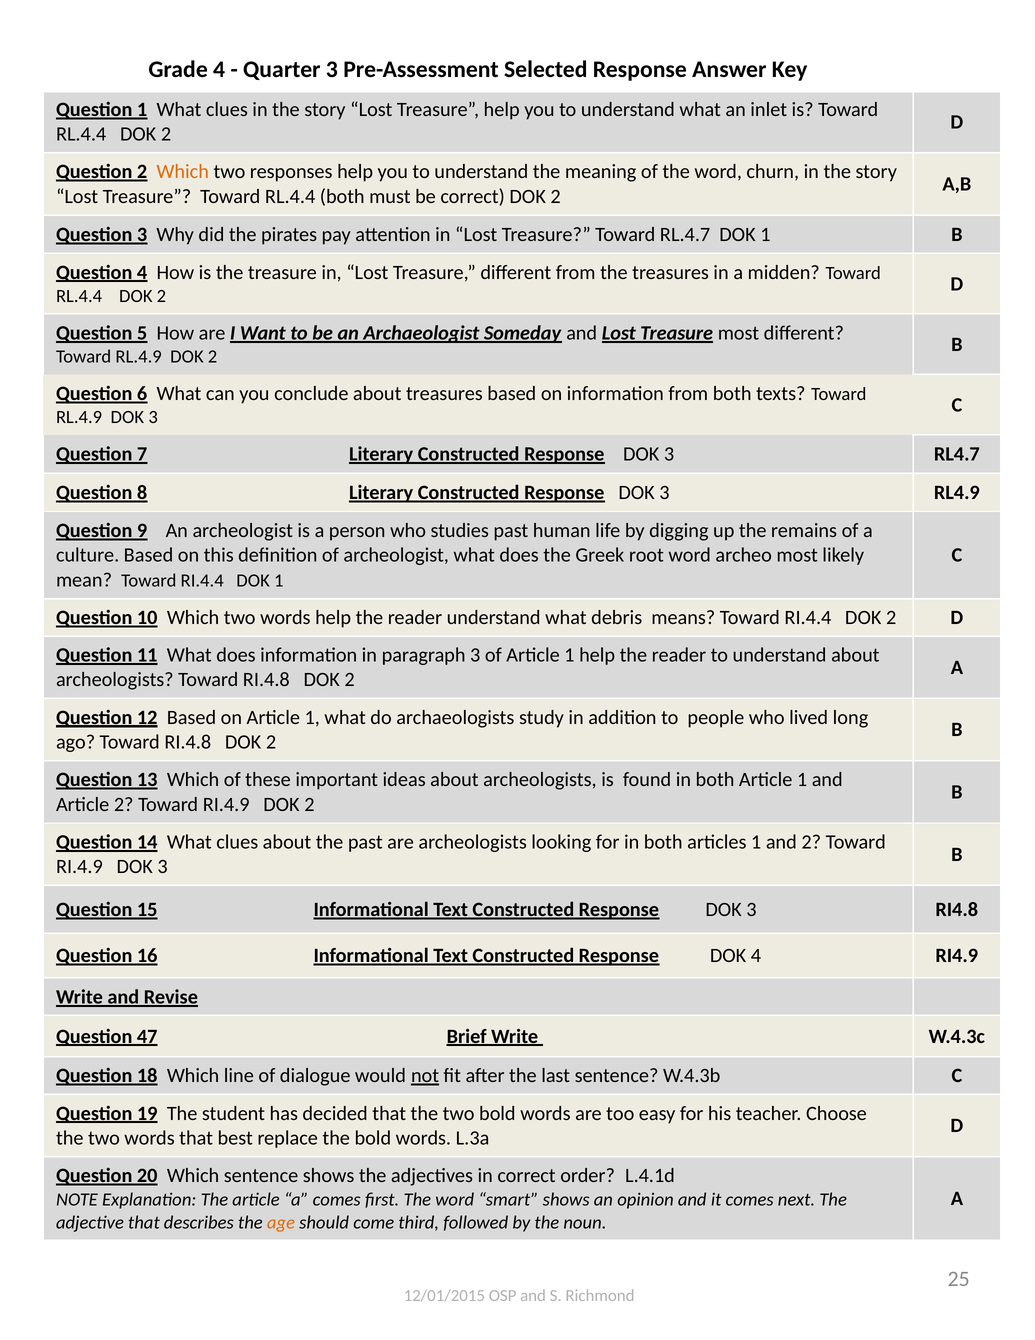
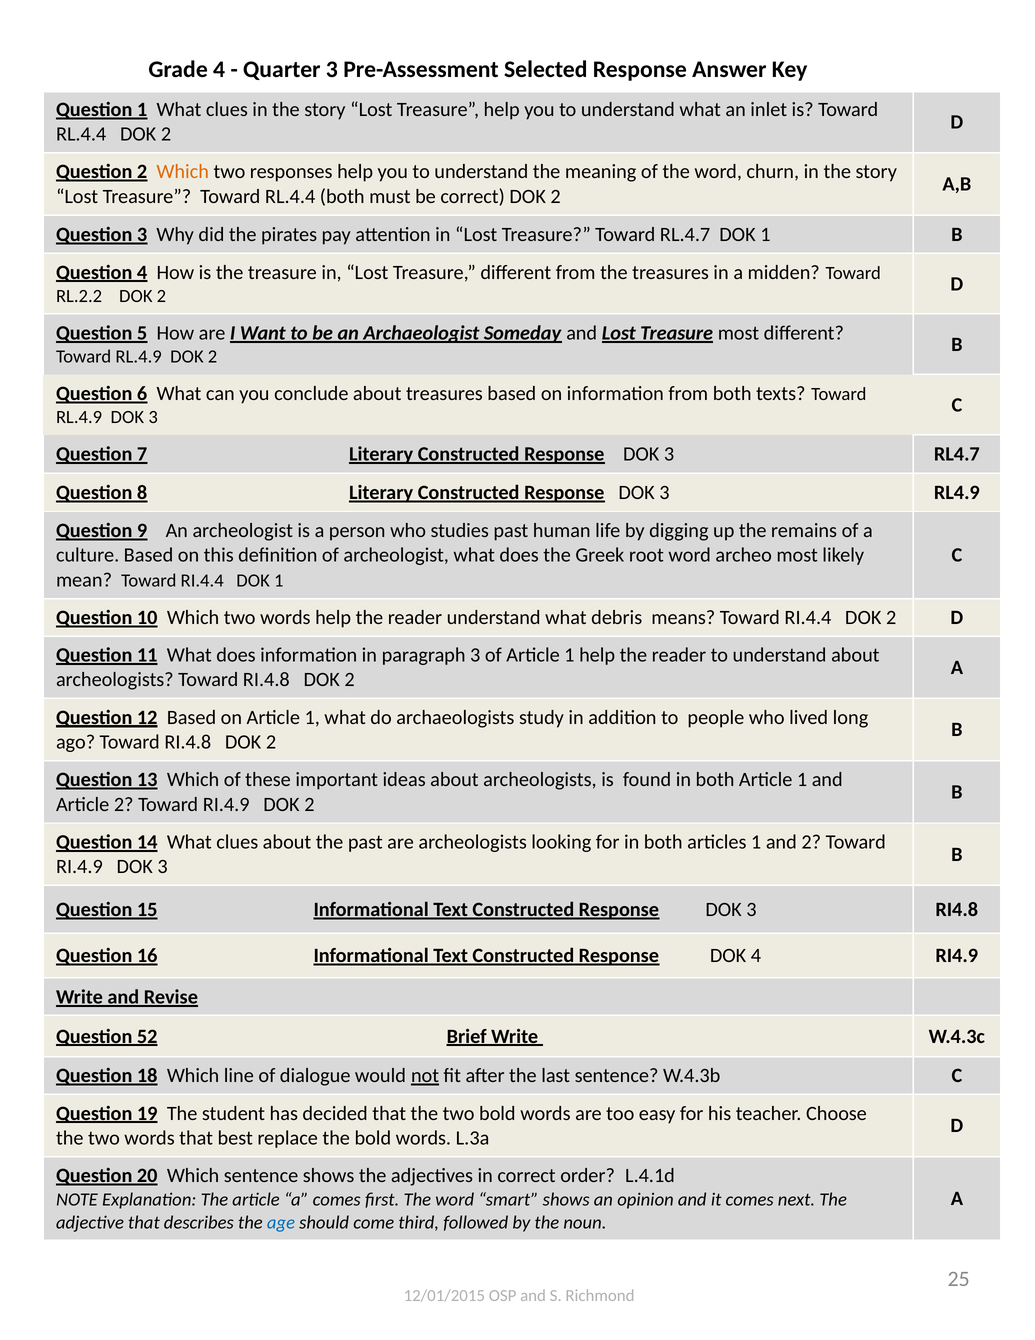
RL.4.4: RL.4.4 -> RL.2.2 (79, 296)
47: 47 -> 52 (147, 1036)
age colour: orange -> blue (281, 1222)
